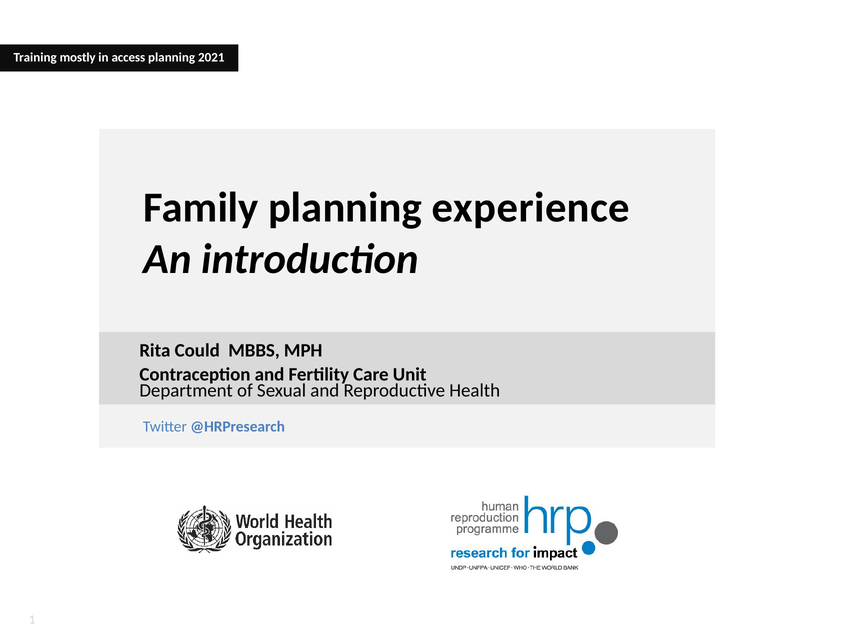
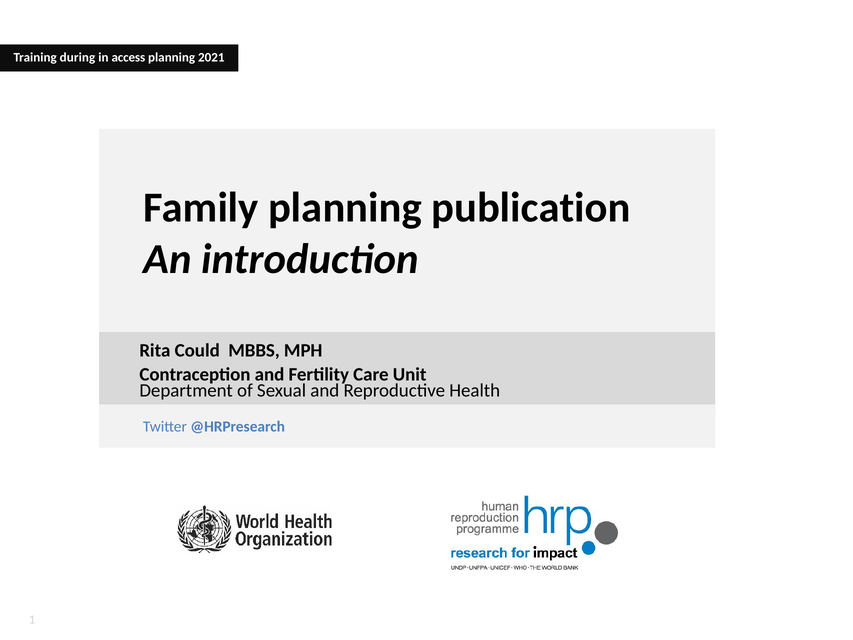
mostly: mostly -> during (77, 57)
experience: experience -> publication (531, 208)
